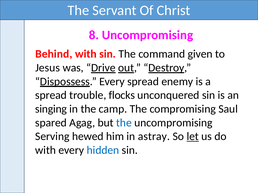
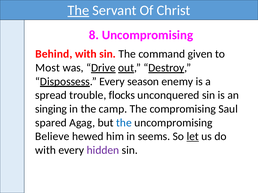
The underline: none -> present (78, 10)
Jesus: Jesus -> Most (48, 68)
Every spread: spread -> season (143, 82)
Serving: Serving -> Believe (52, 137)
astray: astray -> seems (154, 137)
hidden colour: blue -> purple (103, 150)
